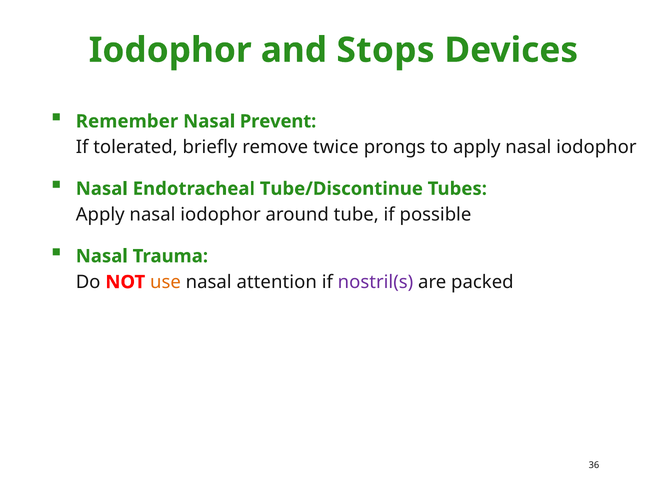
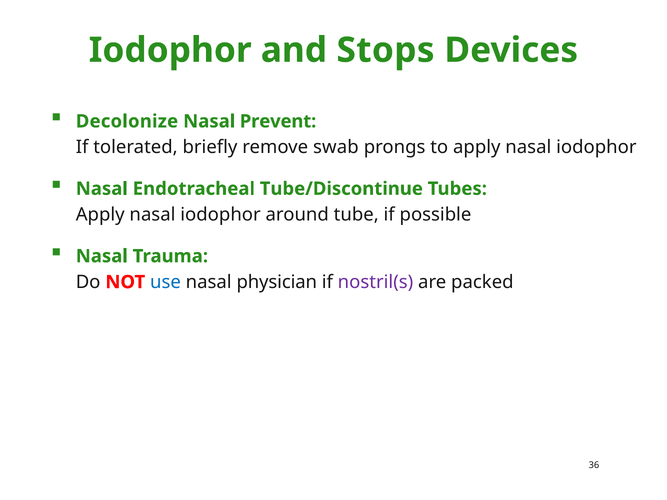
Remember: Remember -> Decolonize (127, 121)
twice: twice -> swab (336, 147)
use colour: orange -> blue (165, 282)
attention: attention -> physician (277, 282)
